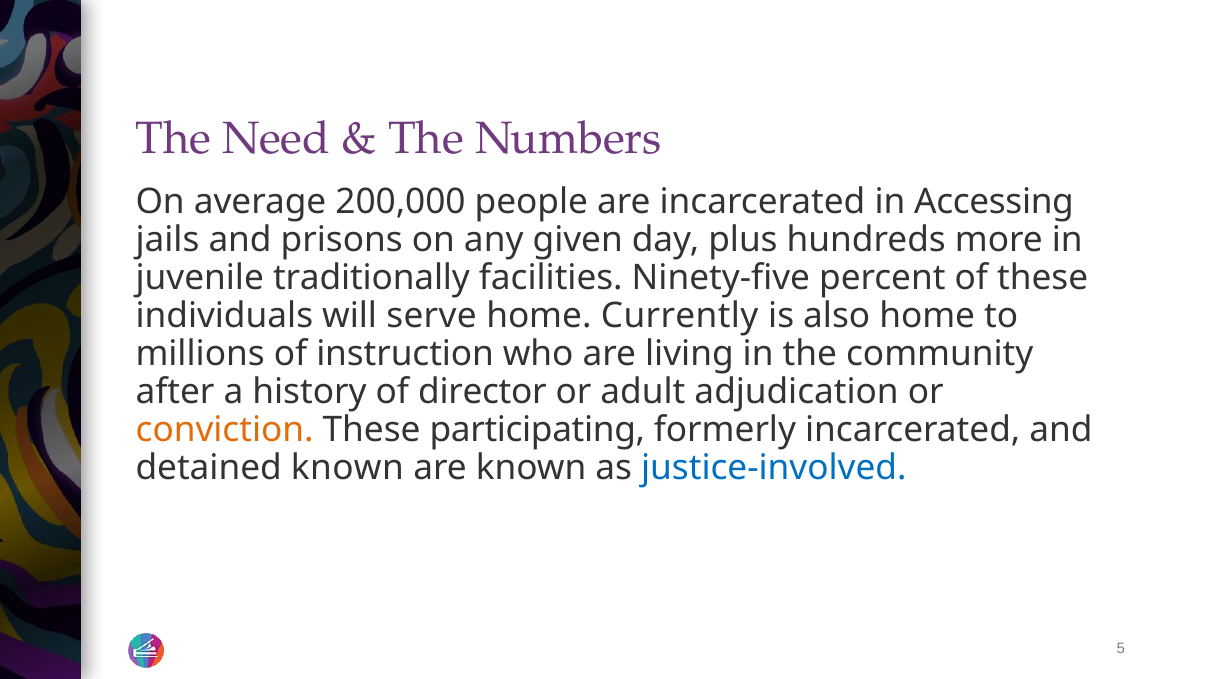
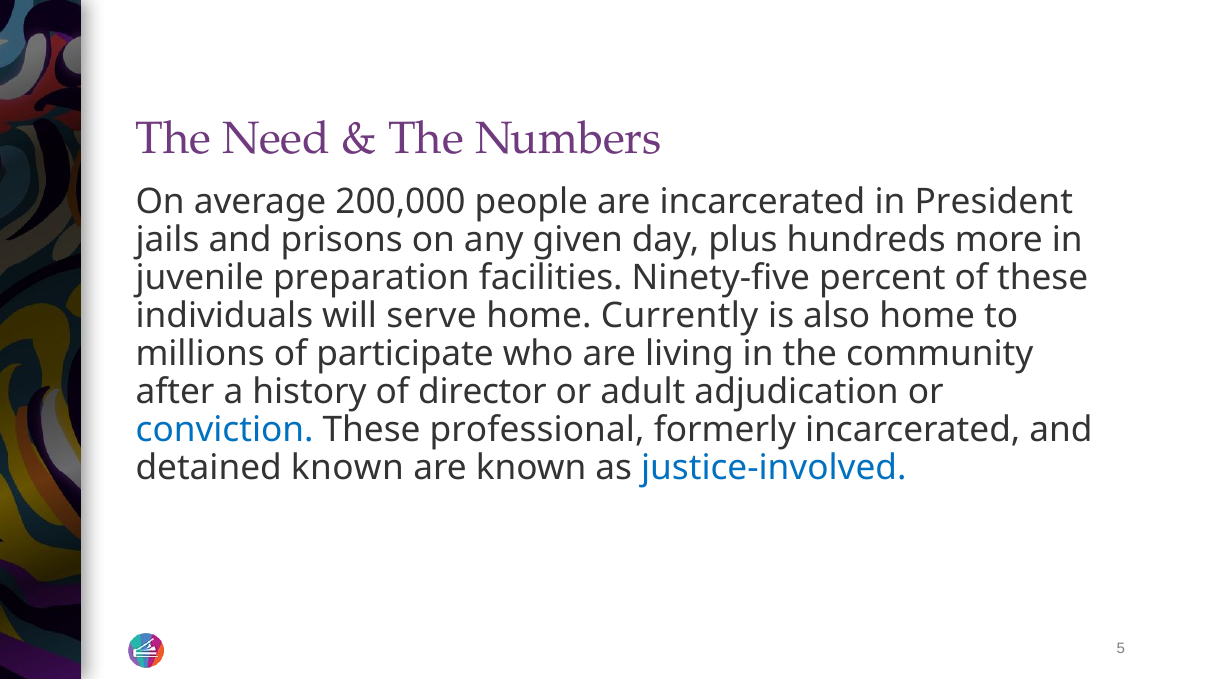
Accessing: Accessing -> President (994, 202)
traditionally: traditionally -> preparation (371, 278)
instruction: instruction -> participate (405, 354)
conviction colour: orange -> blue (225, 430)
participating: participating -> professional (537, 430)
